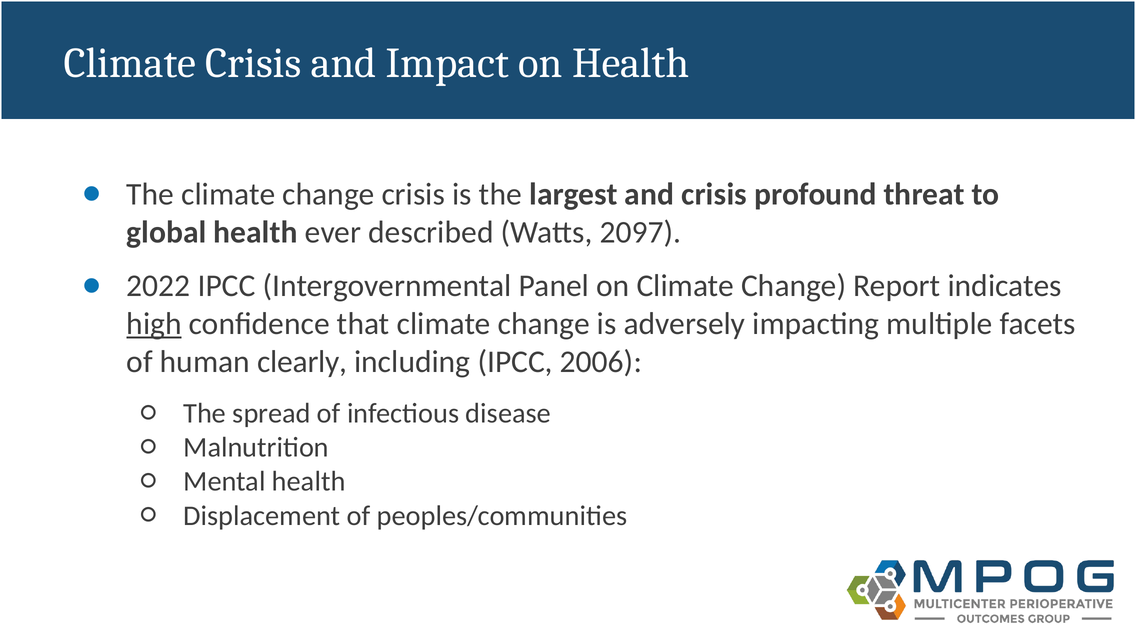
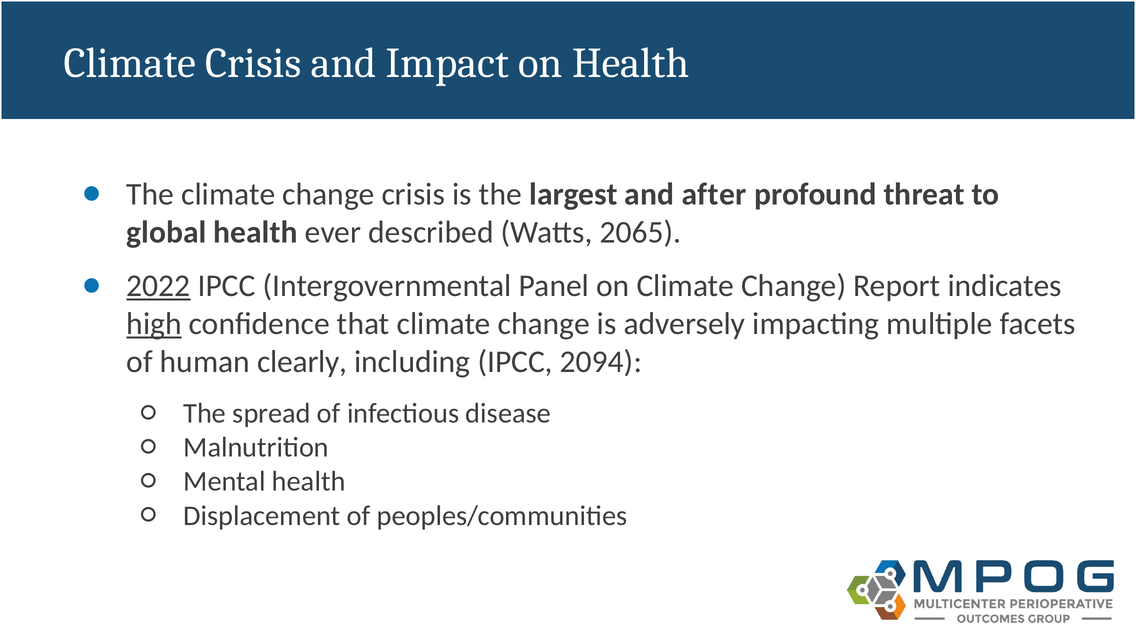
and crisis: crisis -> after (714, 194)
2097: 2097 -> 2065 (640, 232)
2022 underline: none -> present (158, 286)
2006: 2006 -> 2094 (601, 362)
